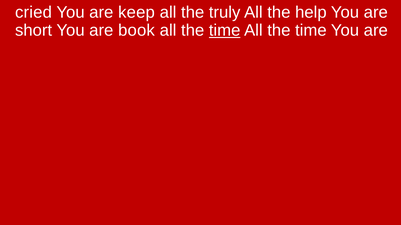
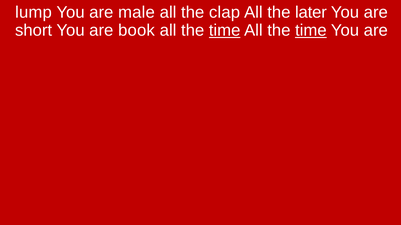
cried: cried -> lump (33, 12)
keep: keep -> male (136, 12)
truly: truly -> clap (225, 12)
help: help -> later (311, 12)
time underline: none -> present (311, 30)
